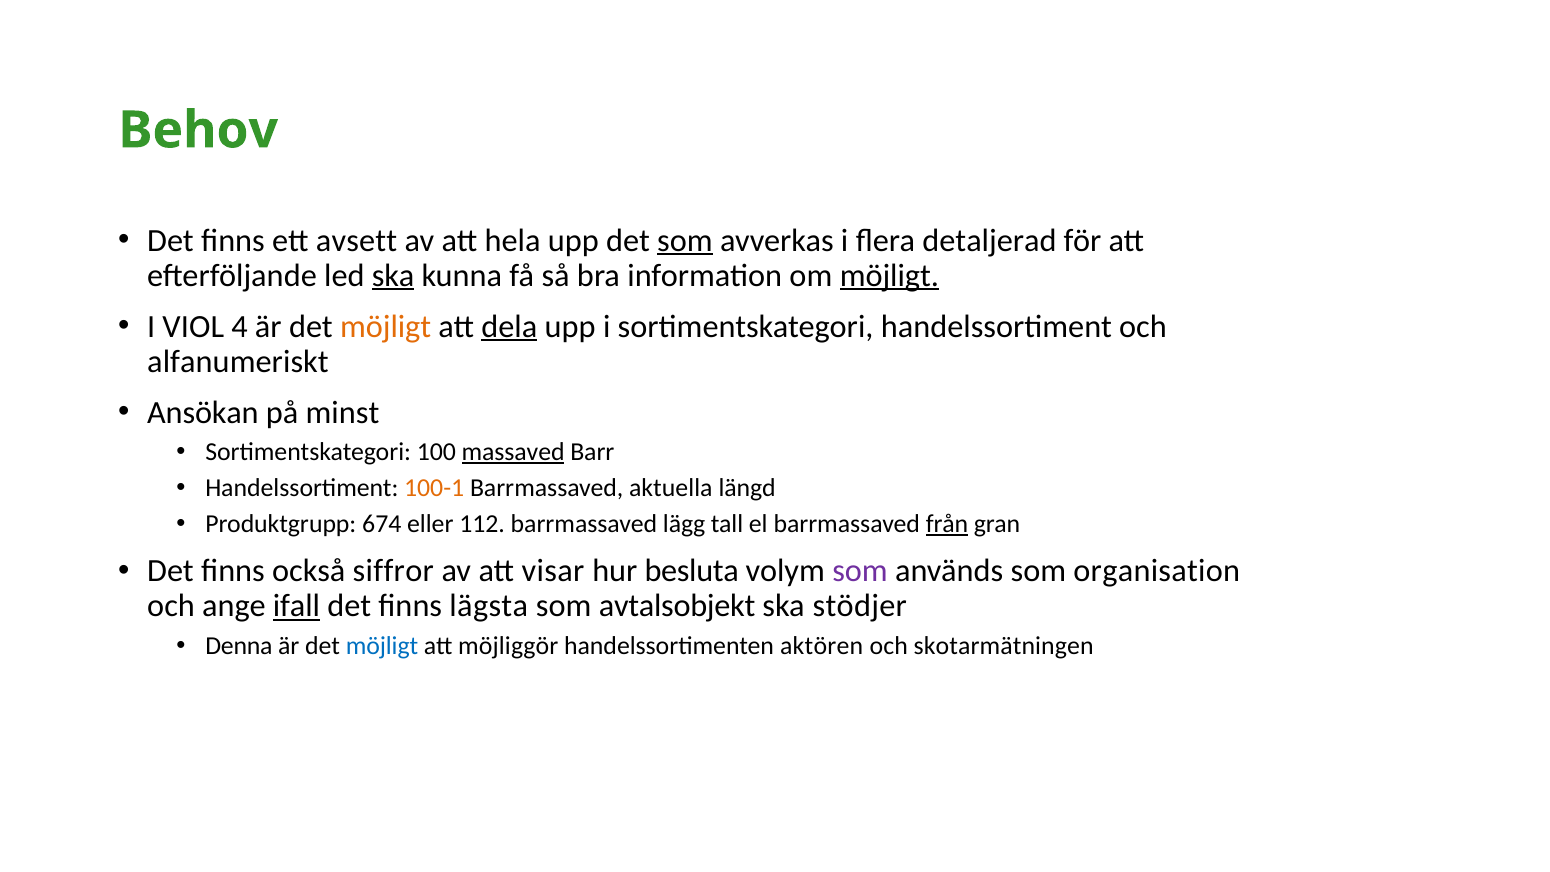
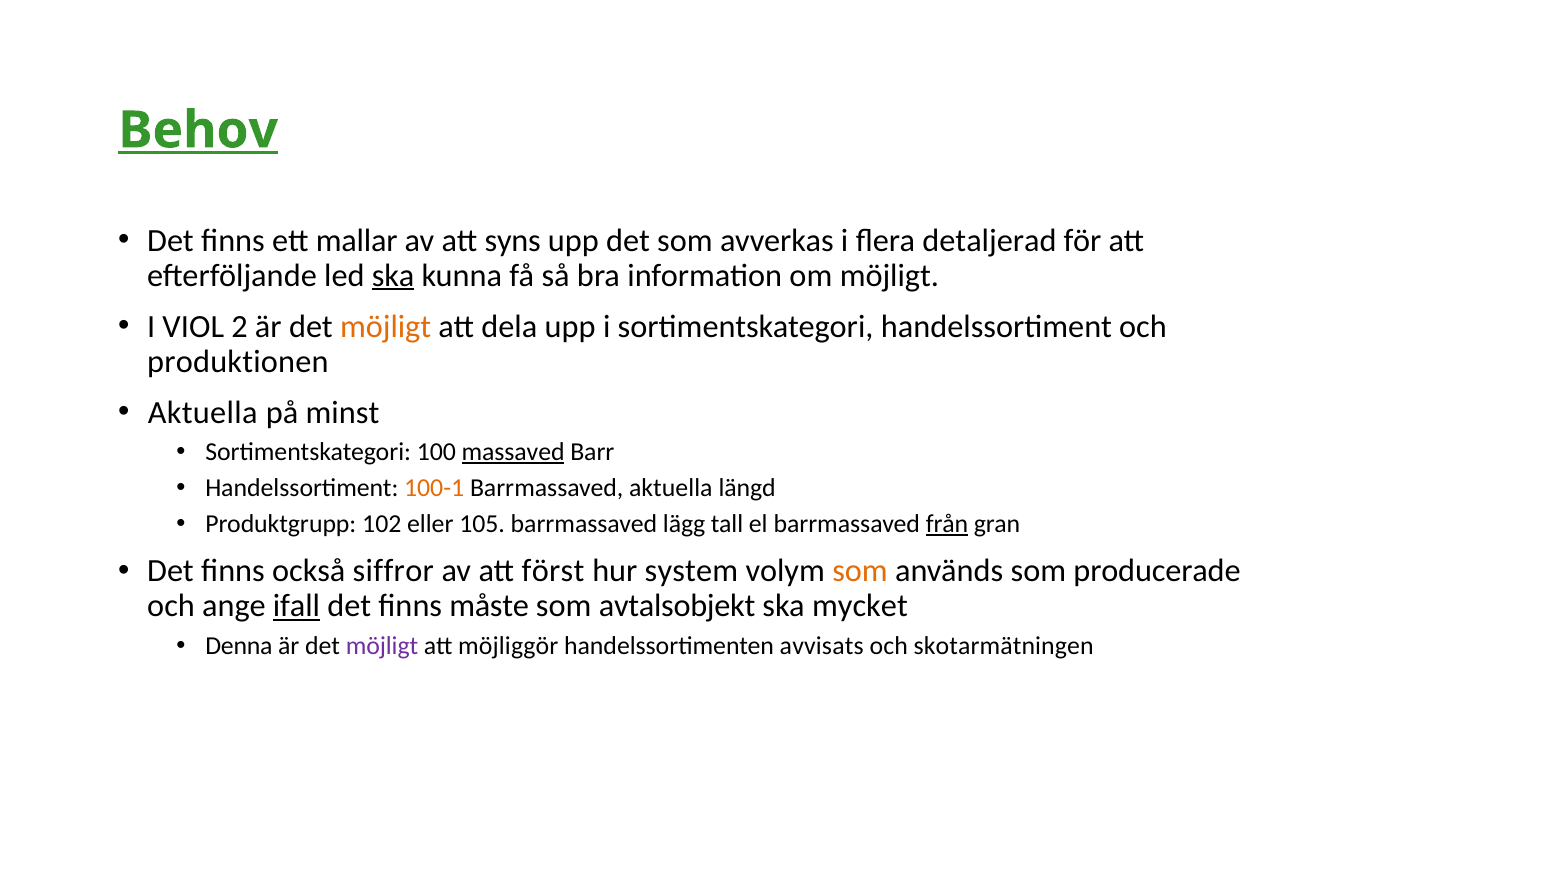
Behov underline: none -> present (198, 130)
avsett: avsett -> mallar (357, 240)
hela: hela -> syns (513, 240)
som underline: present -> none (685, 240)
möjligt underline: present -> none (889, 275)
4: 4 -> 2 (240, 326)
dela underline: present -> none (509, 326)
alfanumeriskt: alfanumeriskt -> produktionen (238, 361)
Ansökan: Ansökan -> Aktuella (203, 412)
674: 674 -> 102 (382, 524)
112: 112 -> 105 (482, 524)
visar: visar -> först (553, 571)
besluta: besluta -> system (691, 571)
som colour: purple -> orange (860, 571)
organisation: organisation -> producerade (1157, 571)
lägsta: lägsta -> måste (489, 606)
stödjer: stödjer -> mycket (860, 606)
möjligt colour: blue -> purple (382, 645)
aktören: aktören -> avvisats (822, 645)
